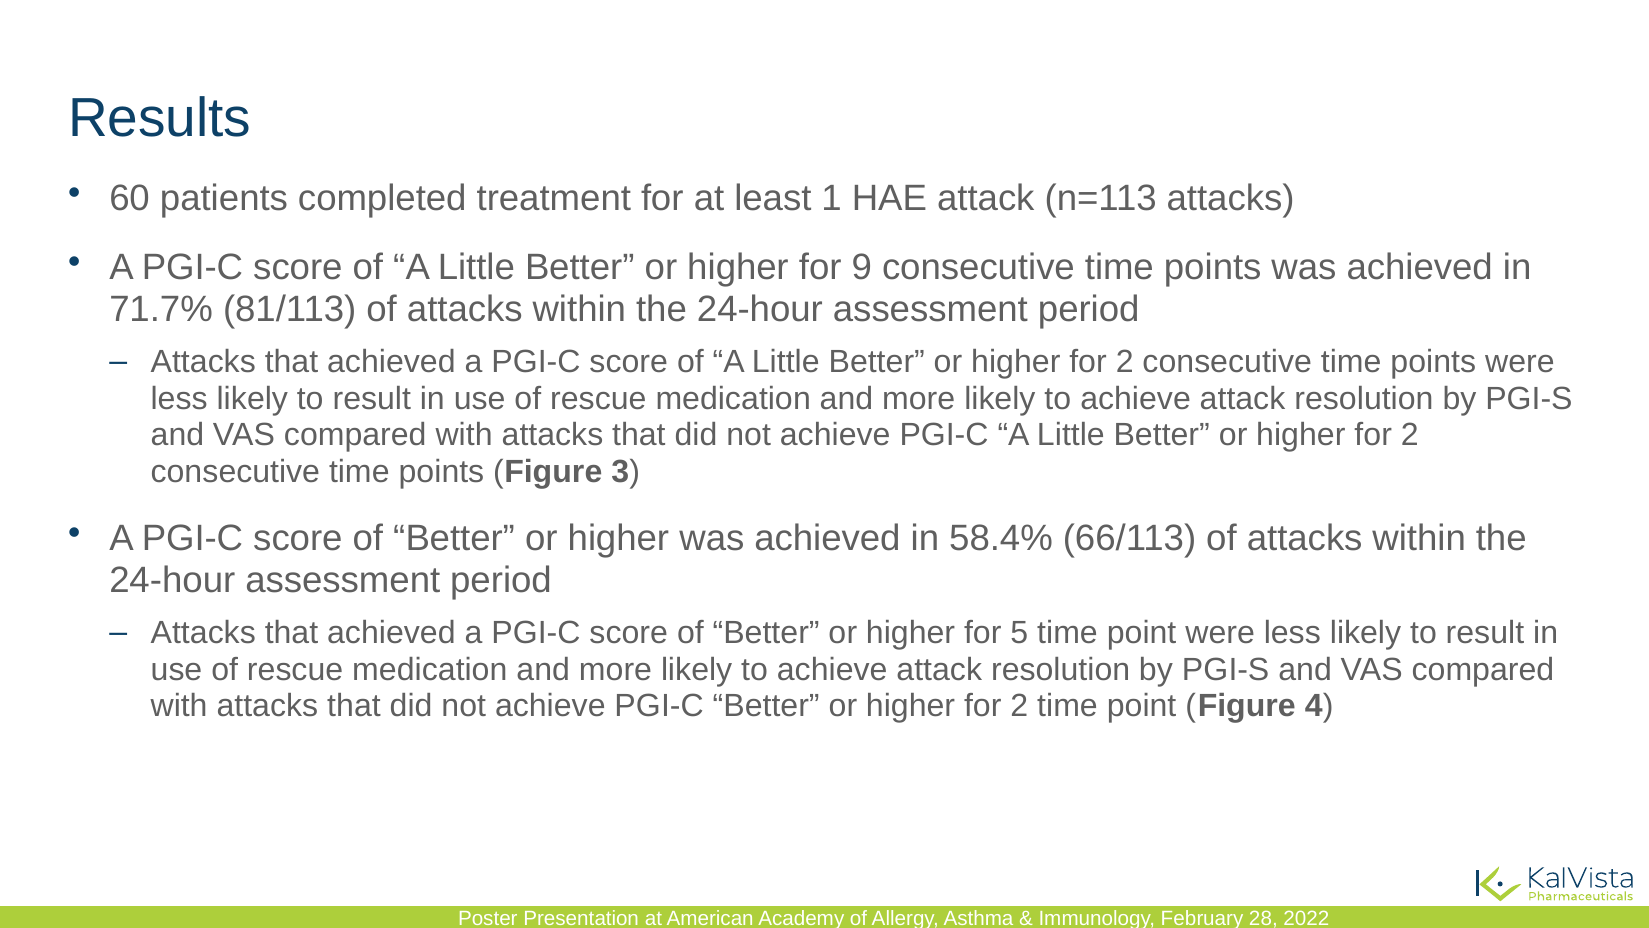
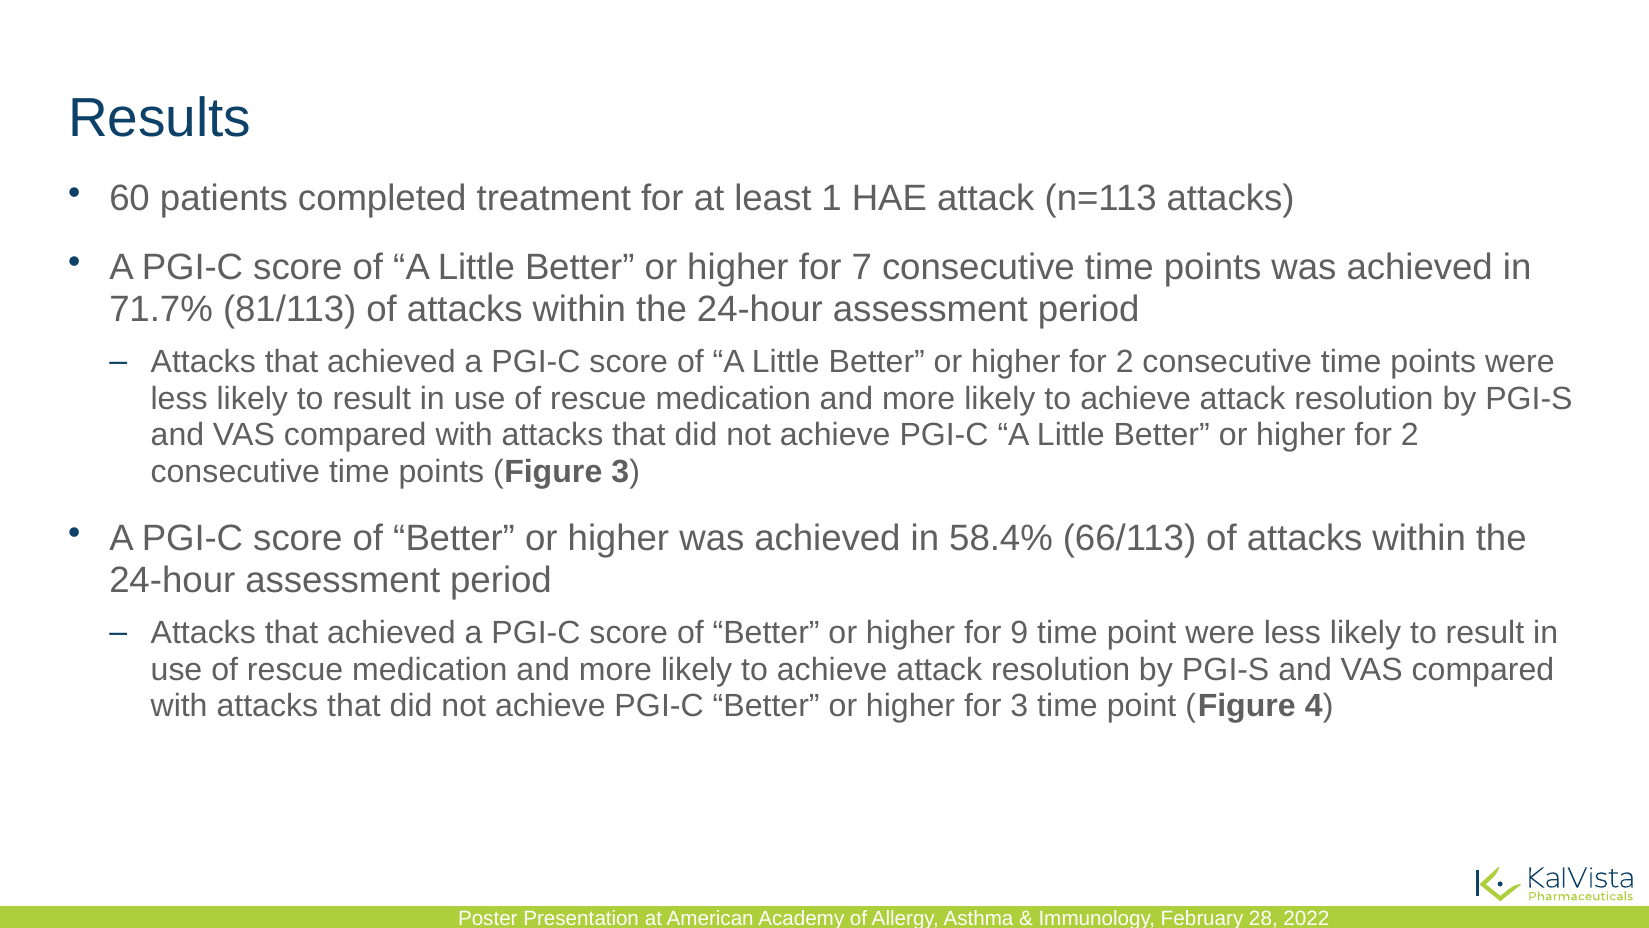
9: 9 -> 7 (862, 267)
5: 5 -> 9 (1019, 633)
2: 2 -> 3 (1019, 706)
